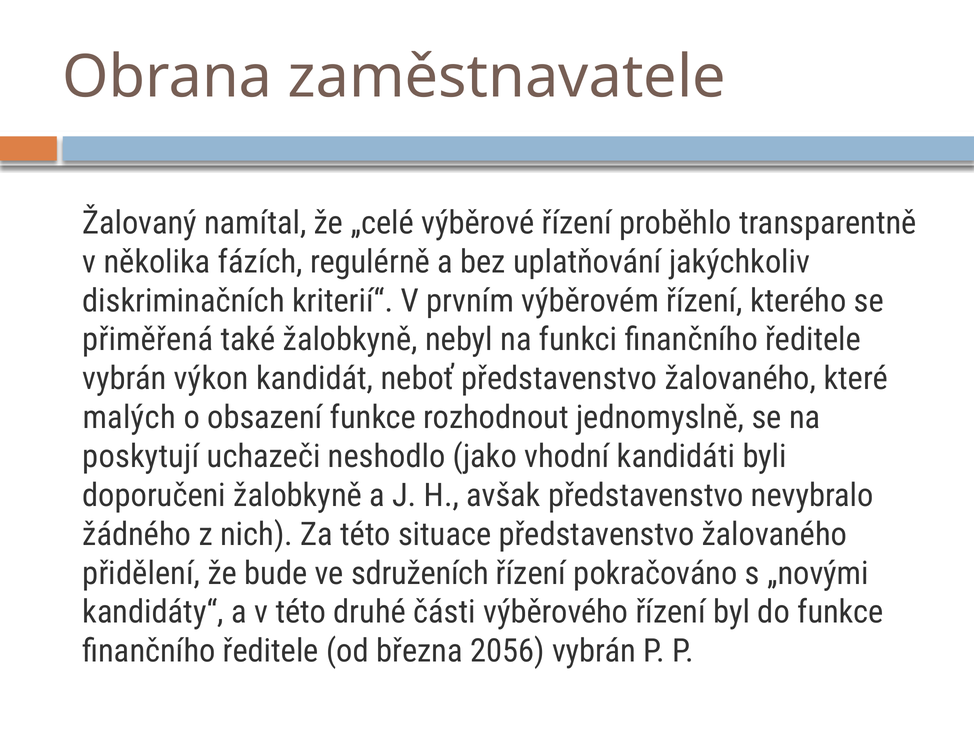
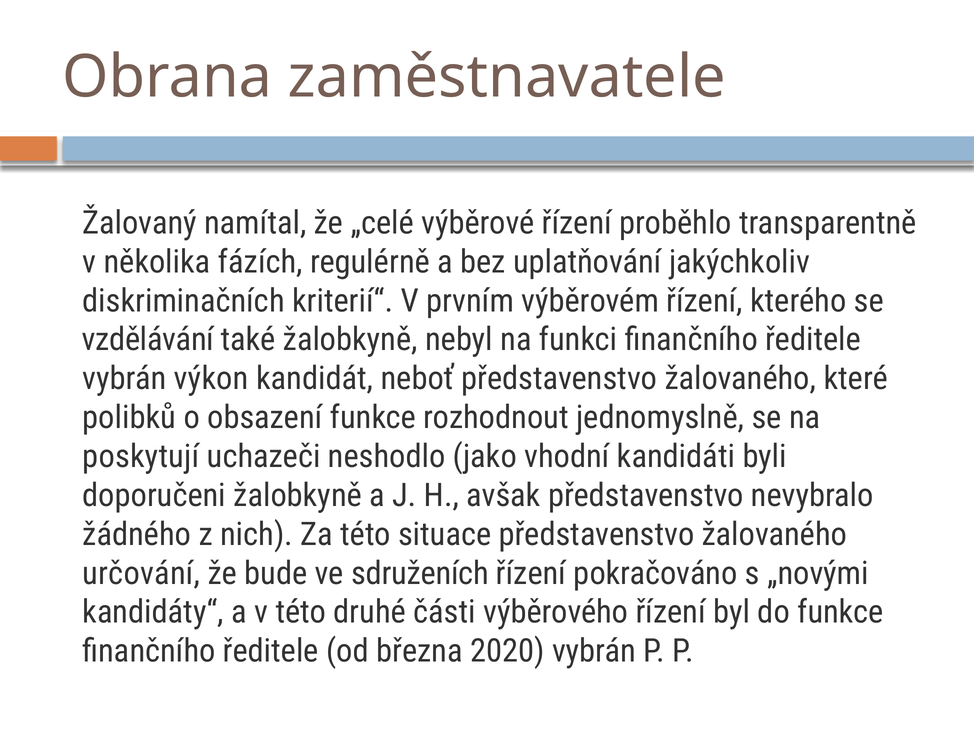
přiměřená: přiměřená -> vzdělávání (148, 340)
malých: malých -> polibků (129, 418)
přidělení: přidělení -> určování (141, 574)
2056: 2056 -> 2020 (507, 652)
